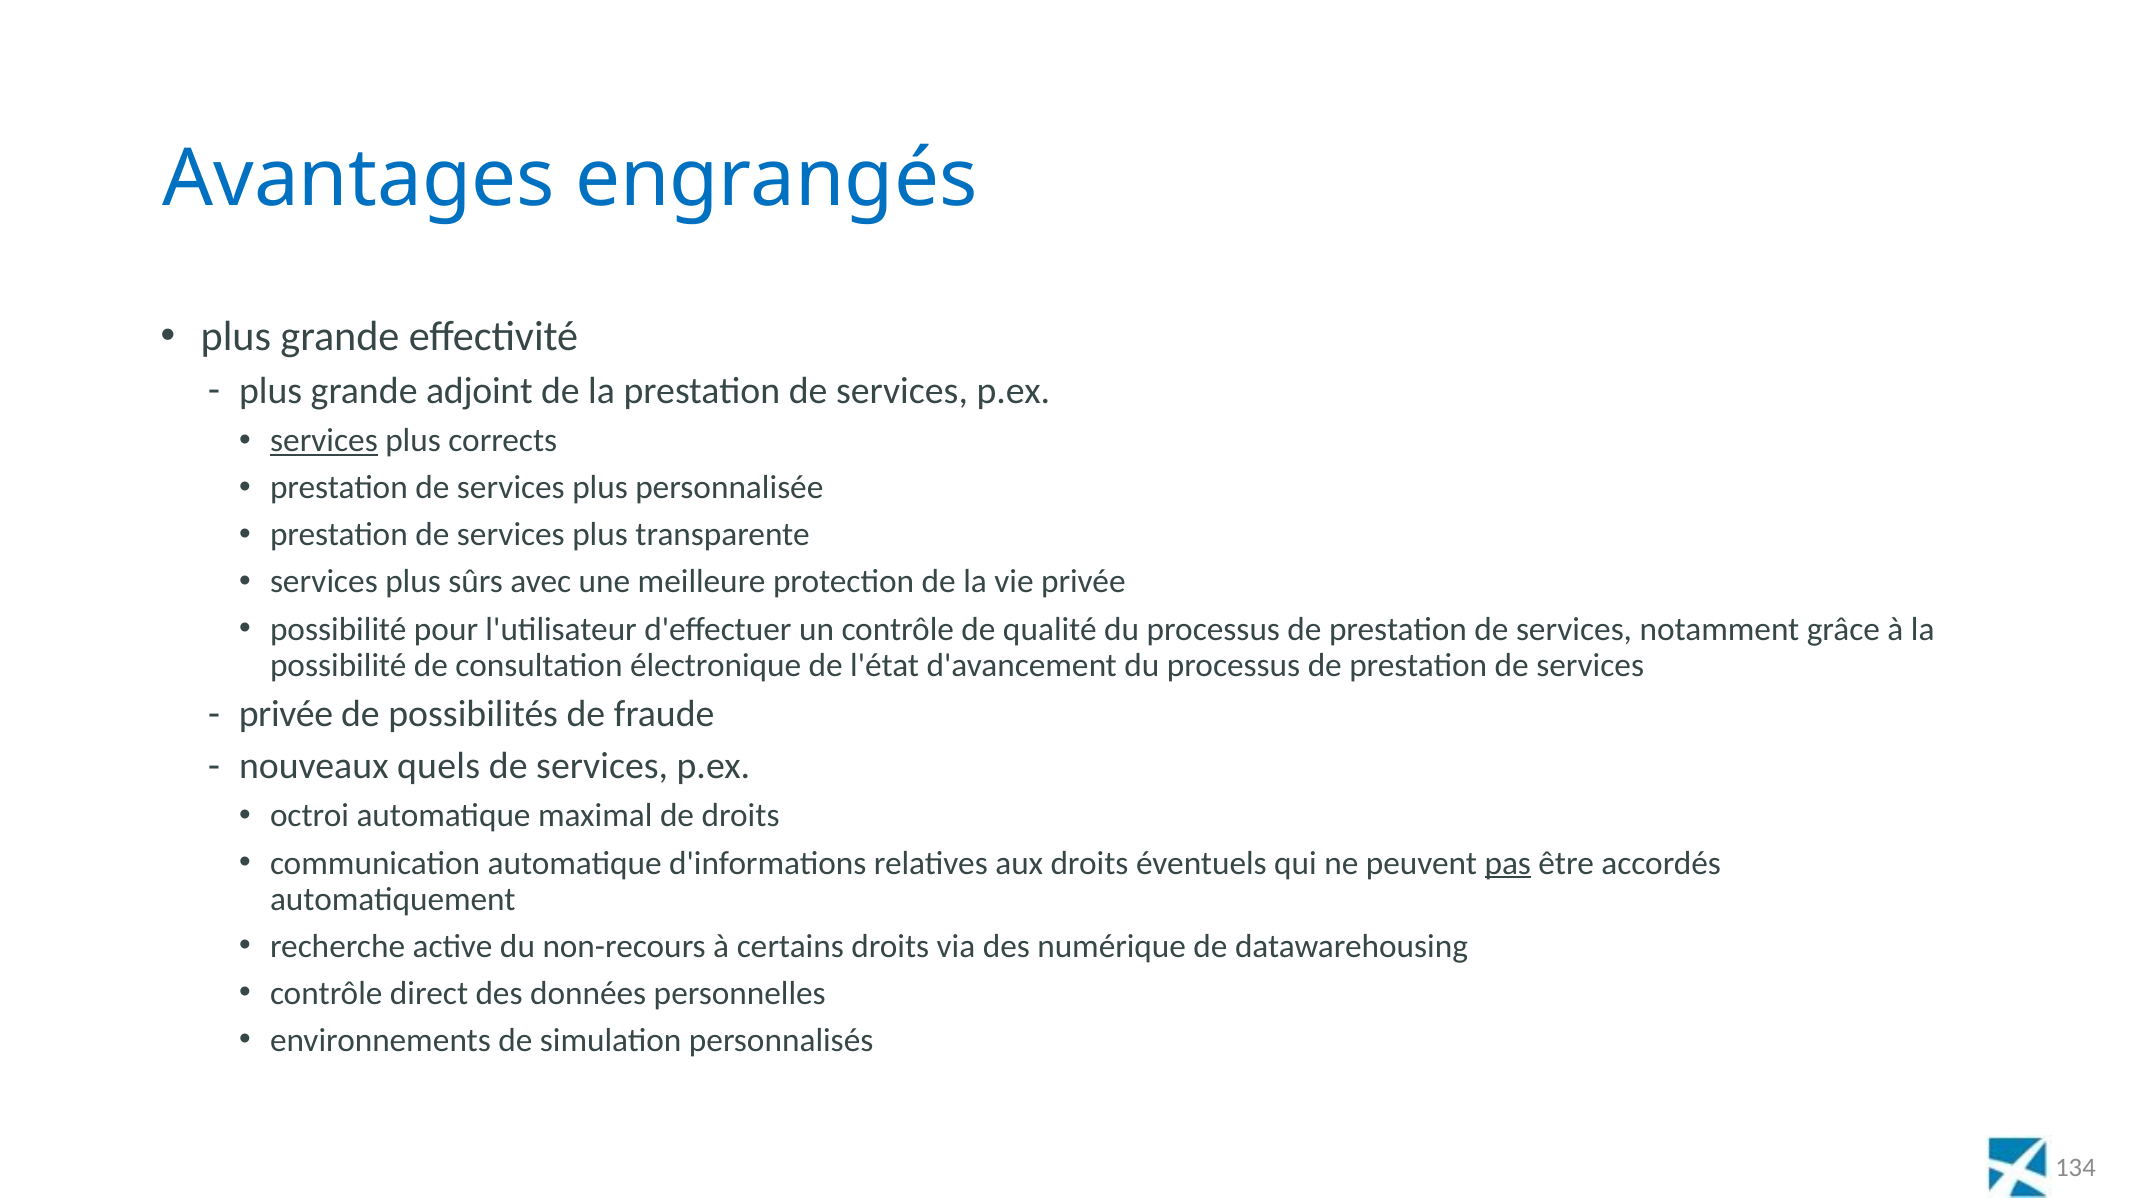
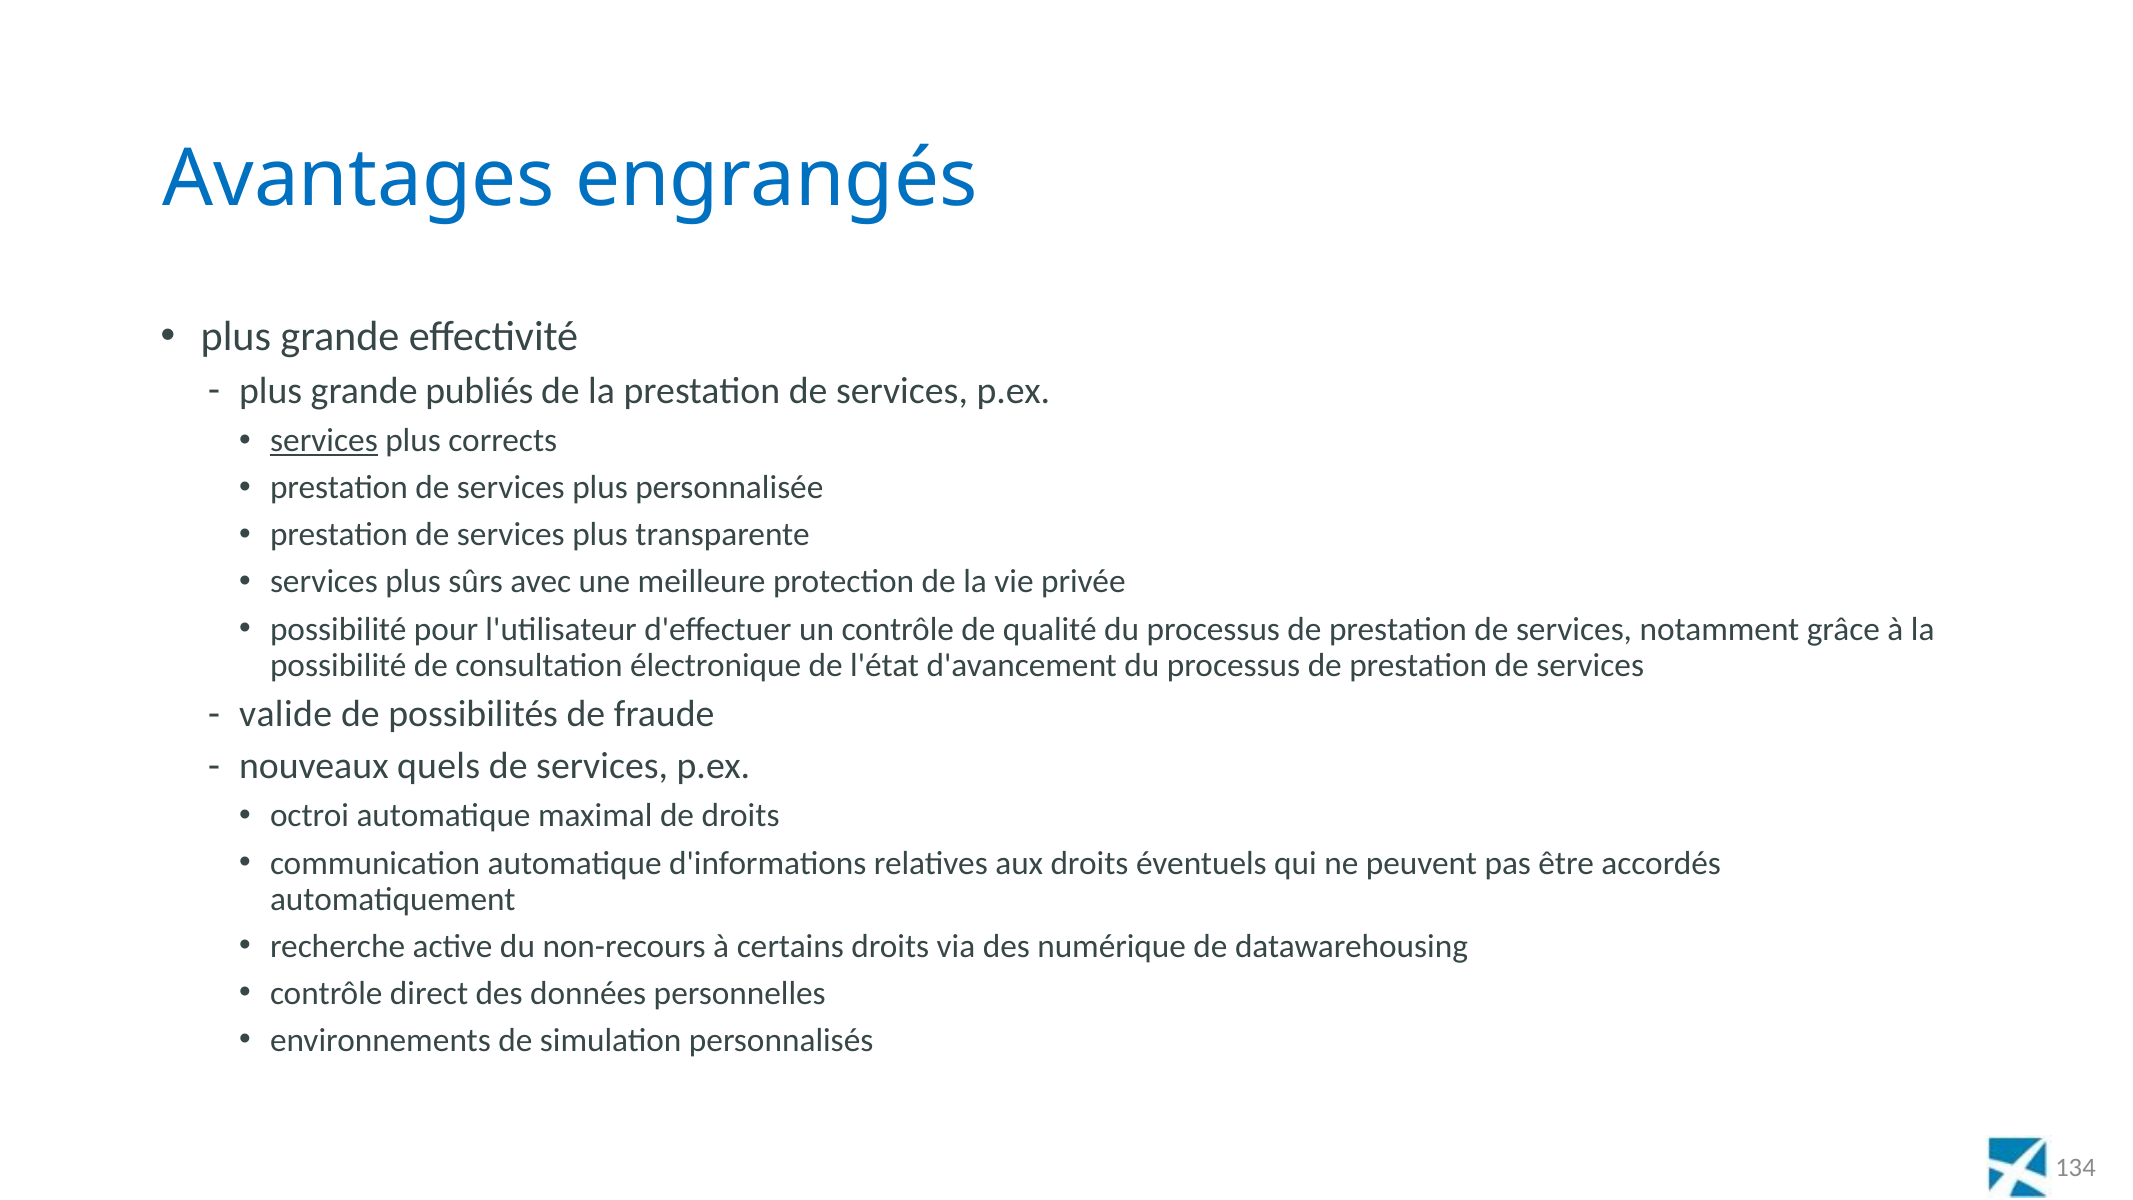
adjoint: adjoint -> publiés (479, 391)
privée: privée -> valide (286, 714)
pas underline: present -> none (1508, 863)
